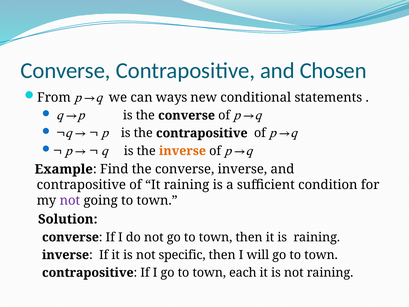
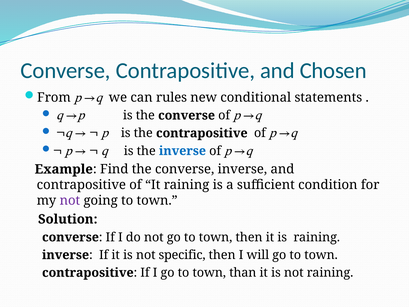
ways: ways -> rules (172, 97)
inverse colour: orange -> blue (182, 151)
each: each -> than (243, 272)
